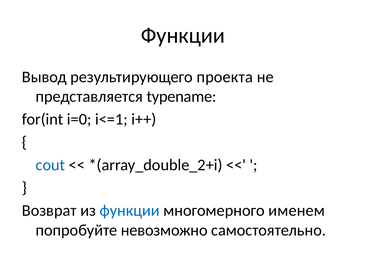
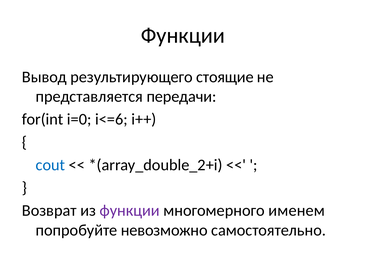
проекта: проекта -> стоящие (225, 77)
typename: typename -> передачи (181, 96)
i<=1: i<=1 -> i<=6 (111, 119)
функции colour: blue -> purple (130, 210)
